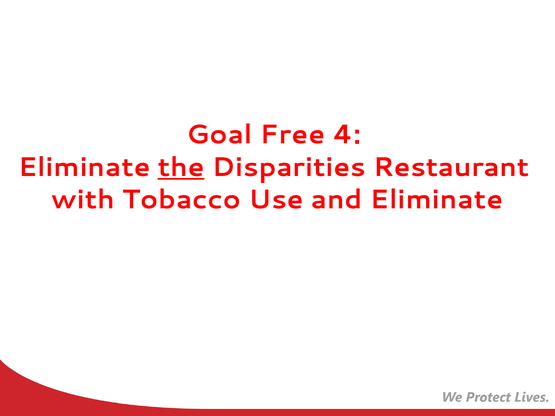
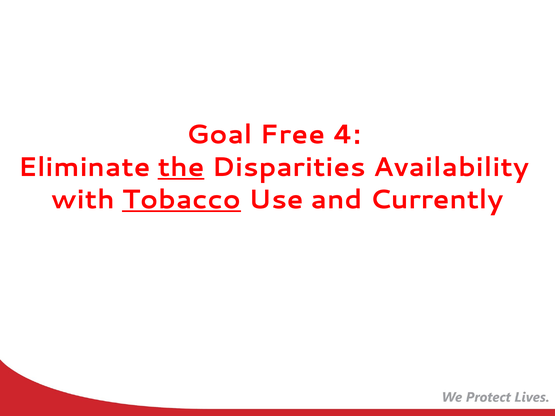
Restaurant: Restaurant -> Availability (451, 167)
Tobacco underline: none -> present (182, 200)
and Eliminate: Eliminate -> Currently (437, 200)
